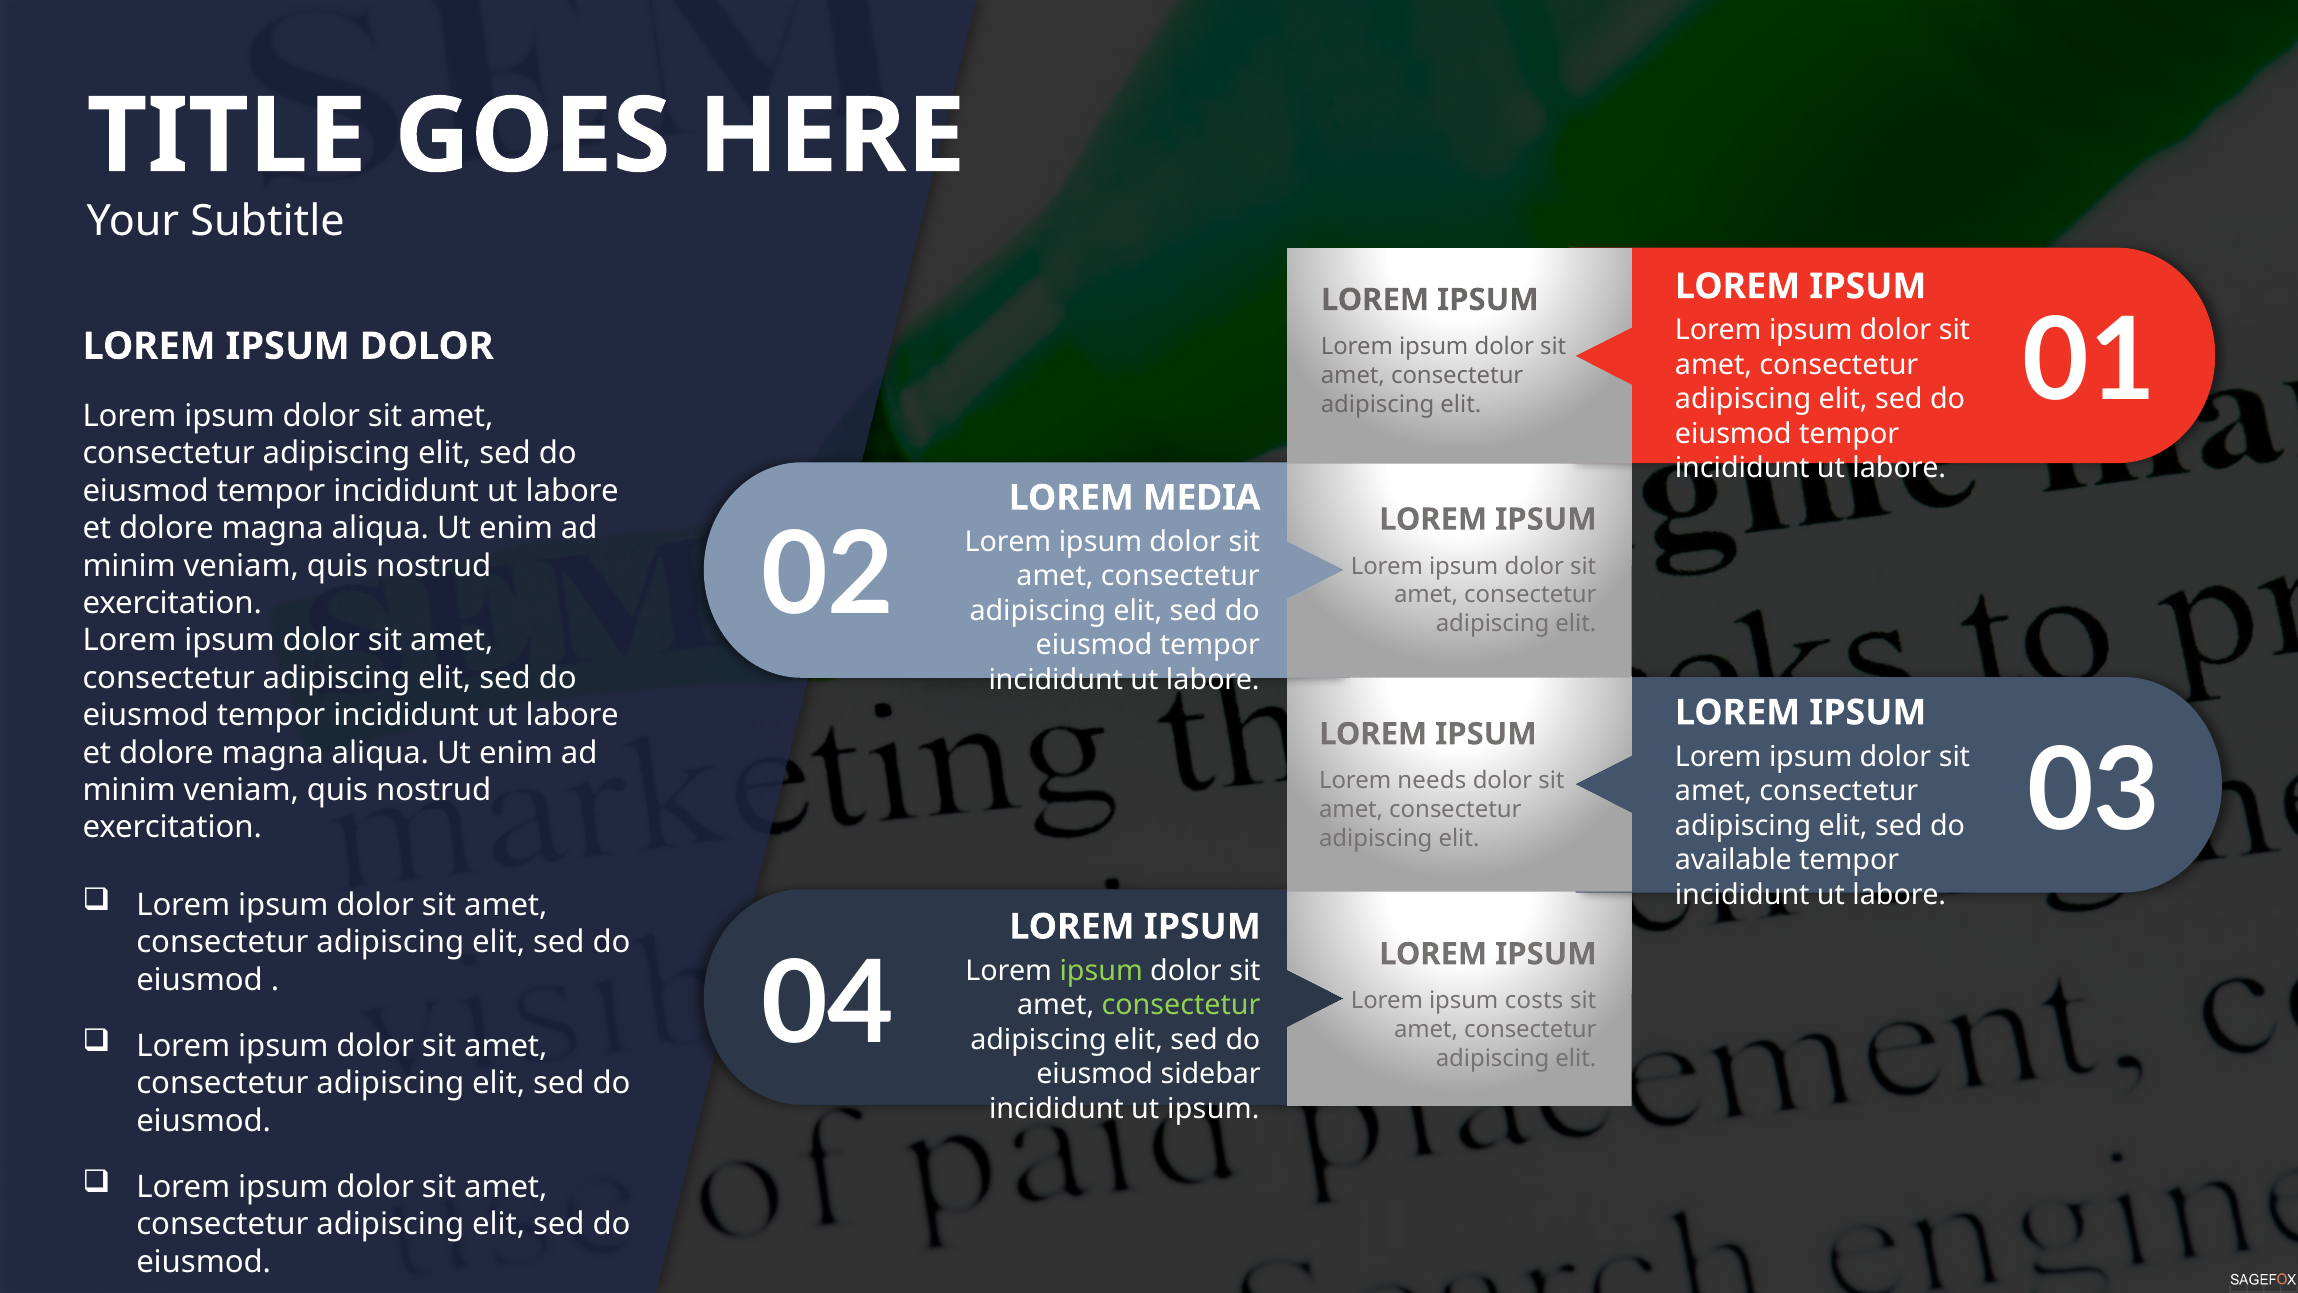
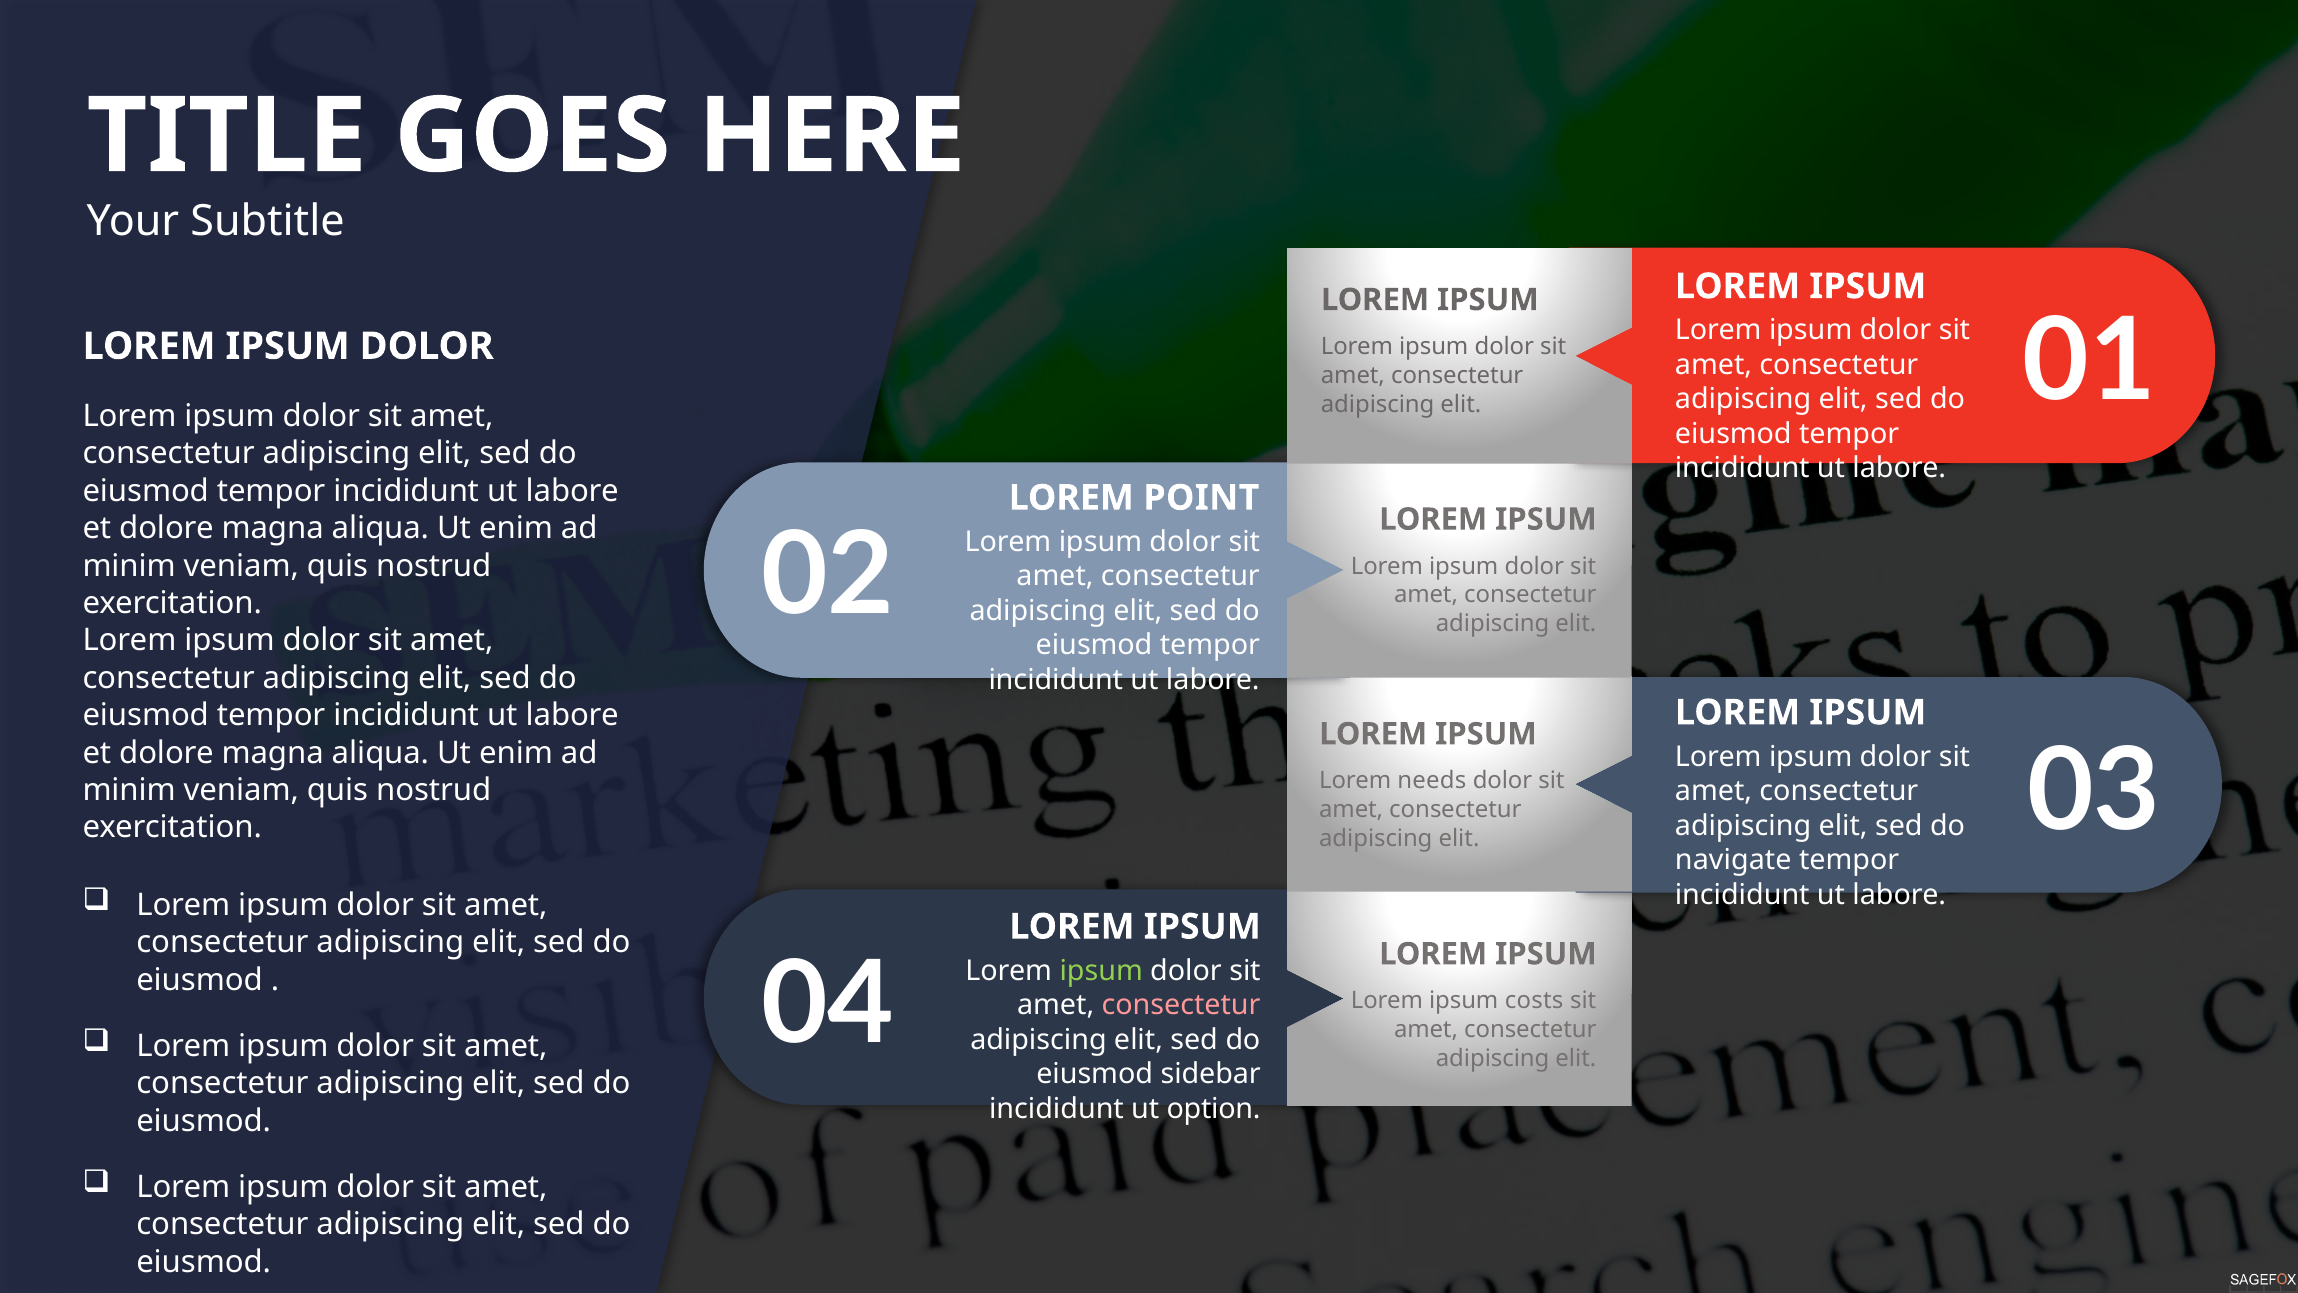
MEDIA: MEDIA -> POINT (1201, 498)
available: available -> navigate (1733, 860)
consectetur colour: light green -> pink (1181, 1005)
ut ipsum: ipsum -> option (1214, 1108)
